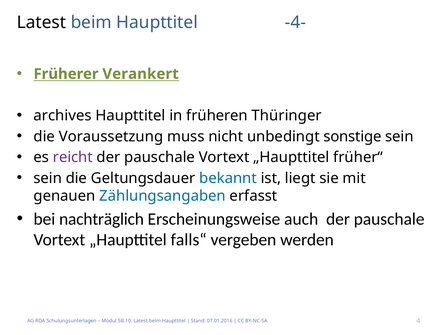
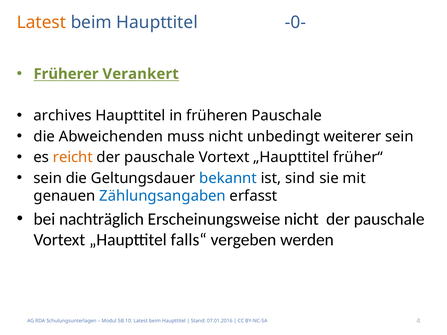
Latest colour: black -> orange (41, 23)
-4-: -4- -> -0- (296, 23)
früheren Thüringer: Thüringer -> Pauschale (287, 116)
Voraussetzung: Voraussetzung -> Abweichenden (111, 137)
sonstige: sonstige -> weiterer (352, 137)
reicht colour: purple -> orange (73, 157)
liegt: liegt -> sind (300, 178)
Erscheinungsweise auch: auch -> nicht (301, 219)
